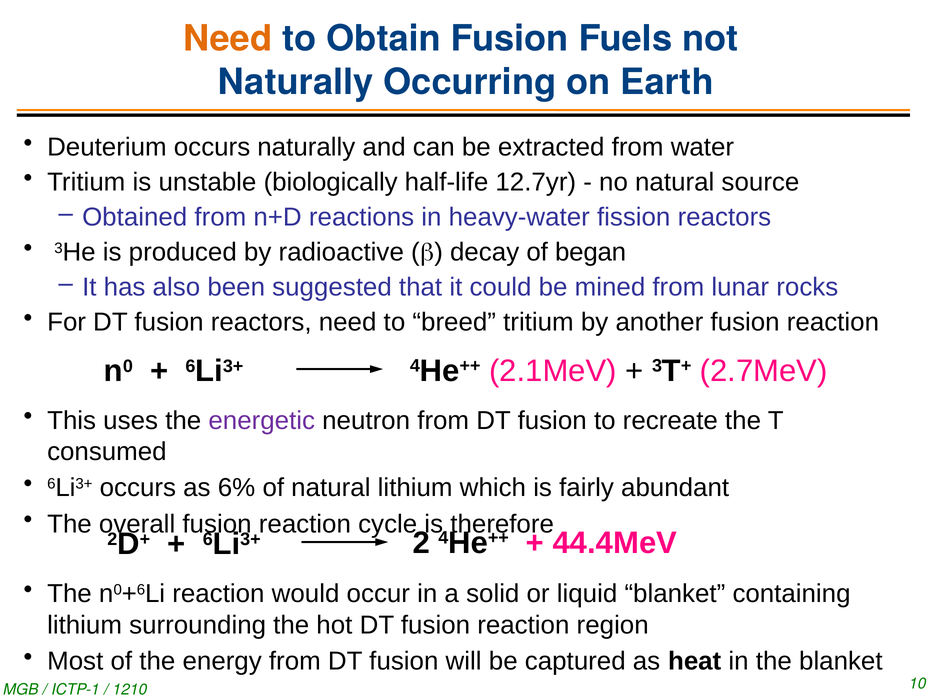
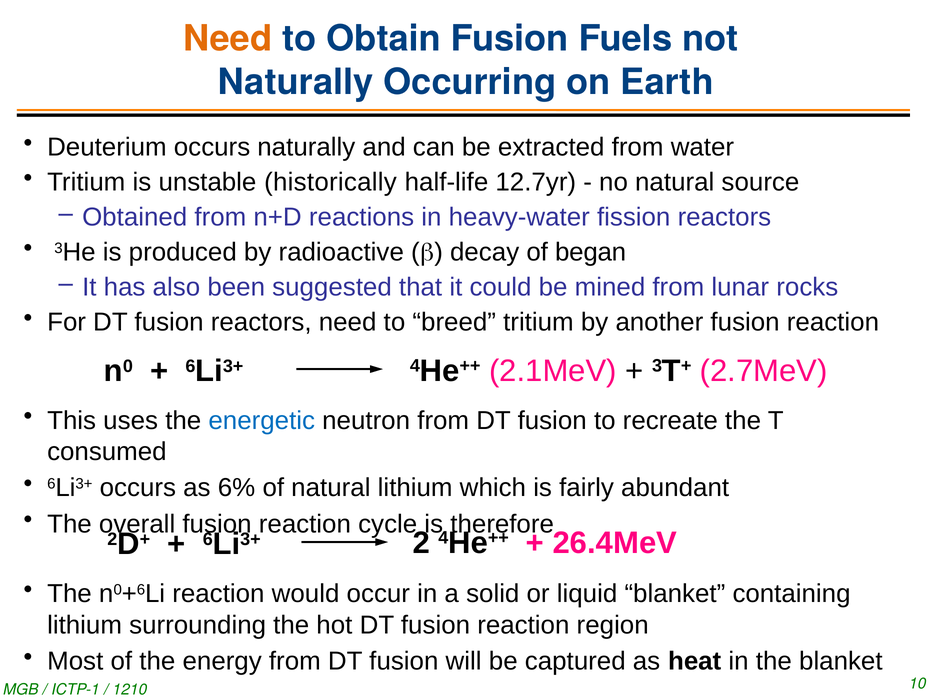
biologically: biologically -> historically (330, 182)
energetic colour: purple -> blue (262, 420)
44.4MeV: 44.4MeV -> 26.4MeV (615, 543)
